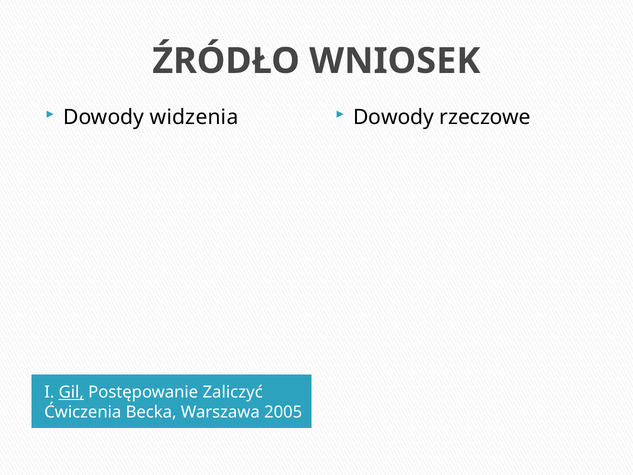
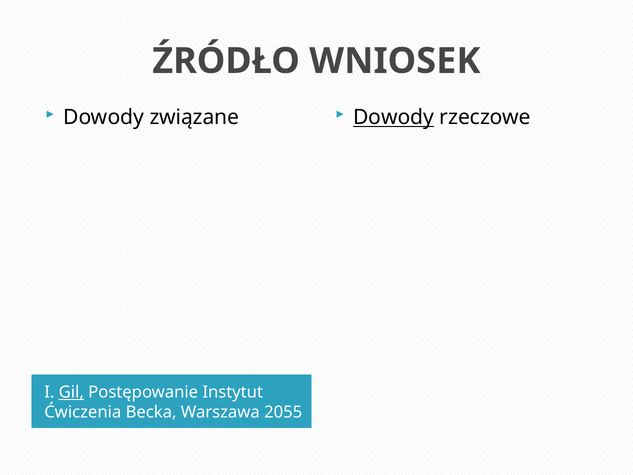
widzenia: widzenia -> związane (194, 117)
Dowody underline: none -> present (394, 117)
Zaliczyć: Zaliczyć -> Instytut (233, 392)
2005: 2005 -> 2055 (283, 412)
